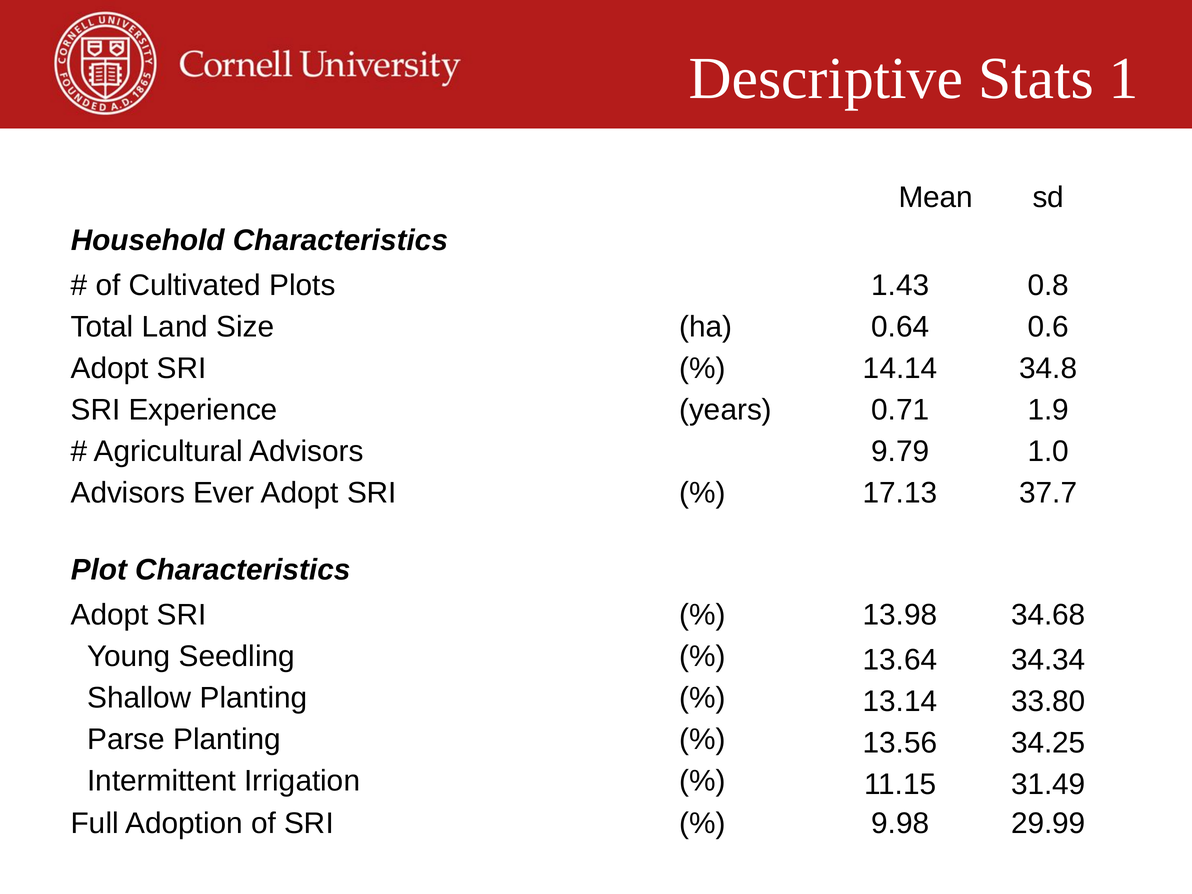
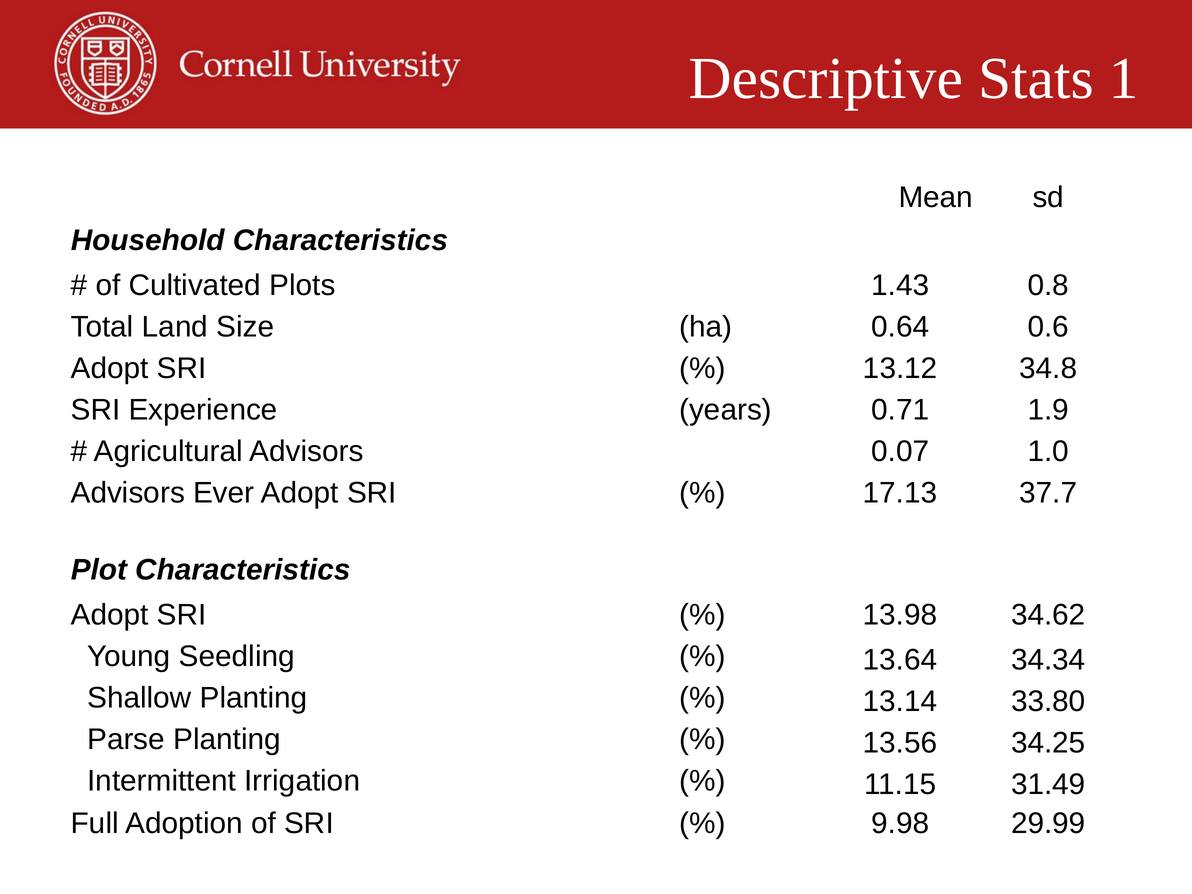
14.14: 14.14 -> 13.12 (900, 368)
9.79: 9.79 -> 0.07 (900, 451)
34.68: 34.68 -> 34.62 (1048, 615)
